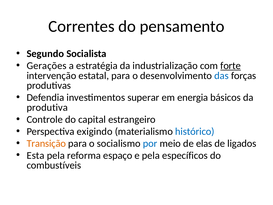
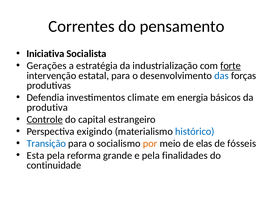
Segundo: Segundo -> Iniciativa (45, 54)
superar: superar -> climate (143, 97)
Controle underline: none -> present (45, 119)
Transição colour: orange -> blue (46, 143)
por colour: blue -> orange (150, 143)
ligados: ligados -> fósseis (242, 143)
espaço: espaço -> grande (118, 155)
específicos: específicos -> finalidades (185, 155)
combustíveis: combustíveis -> continuidade (54, 165)
